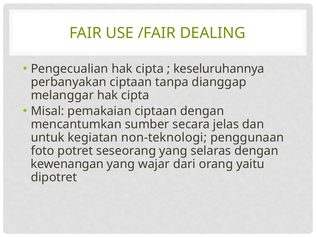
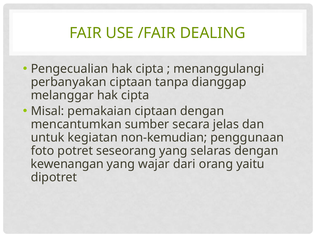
keseluruhannya: keseluruhannya -> menanggulangi (219, 69)
non-teknologi: non-teknologi -> non-kemudian (164, 138)
